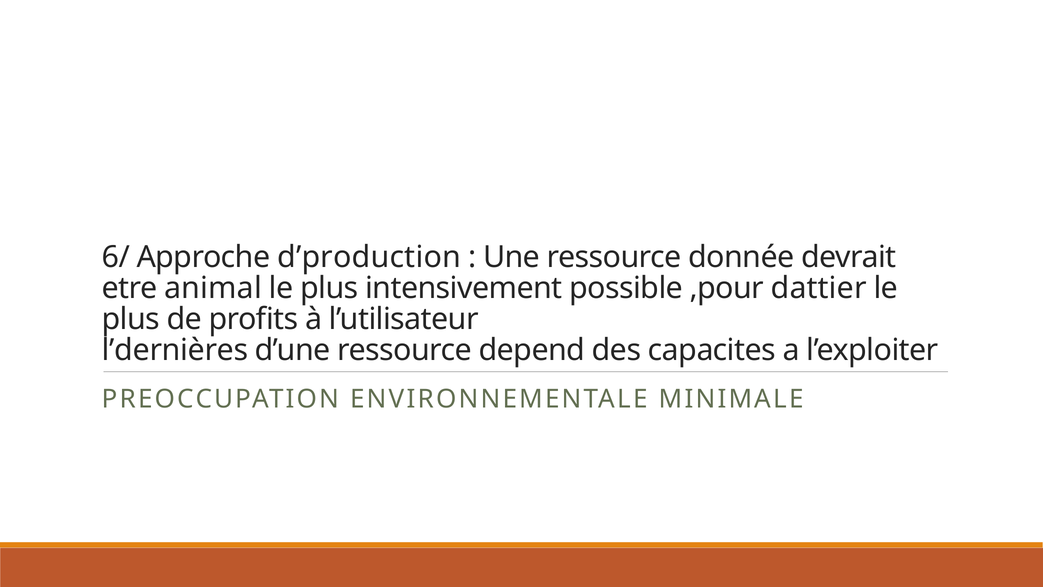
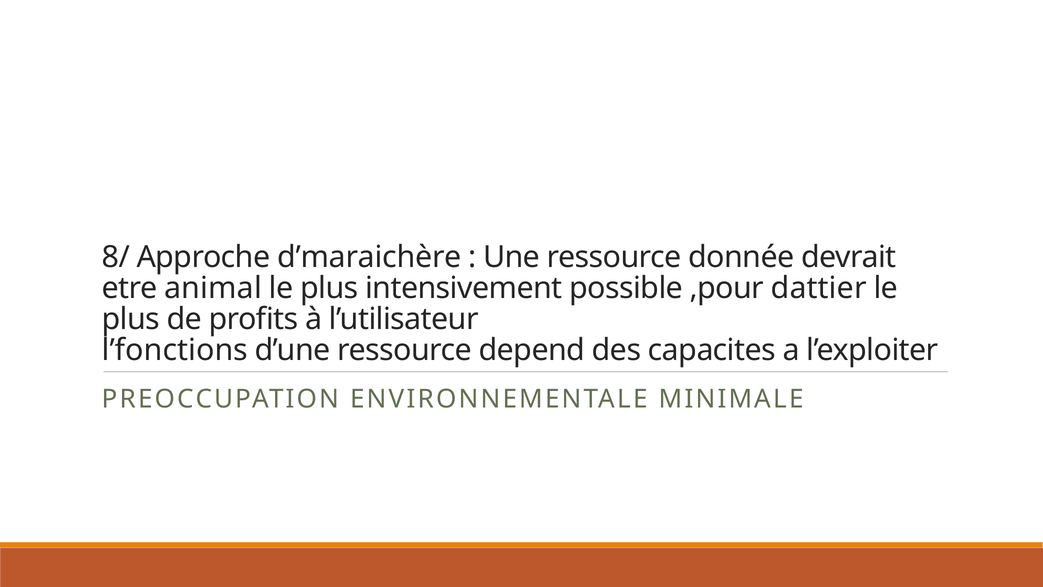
6/: 6/ -> 8/ (116, 257)
d’production: d’production -> d’maraichère (369, 257)
l’dernières: l’dernières -> l’fonctions (175, 350)
